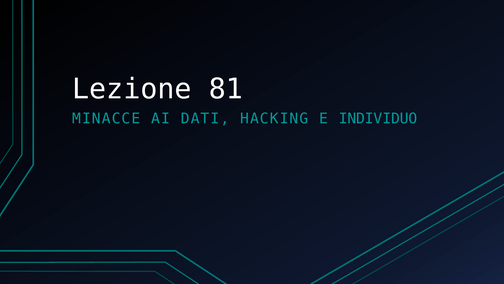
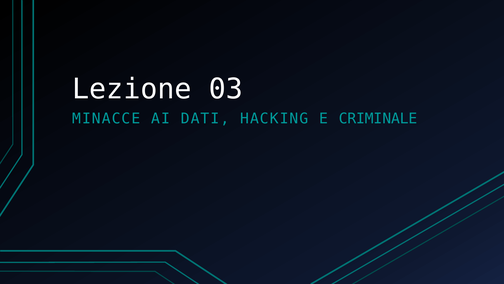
81: 81 -> 03 (226, 89)
INDIVIDUO: INDIVIDUO -> CRIMINALE (378, 119)
